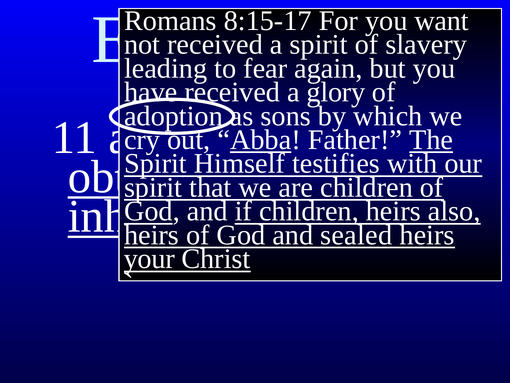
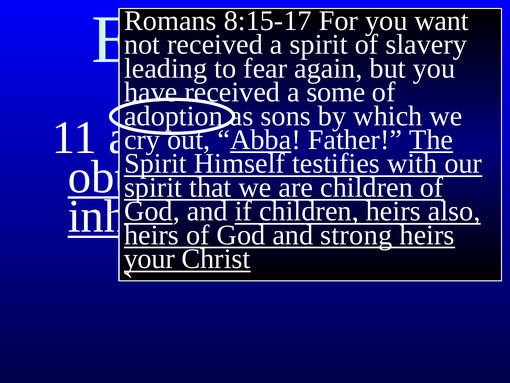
glory: glory -> some (336, 92)
sealed: sealed -> strong (356, 235)
